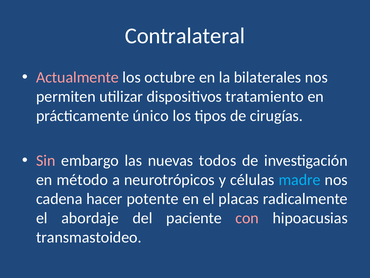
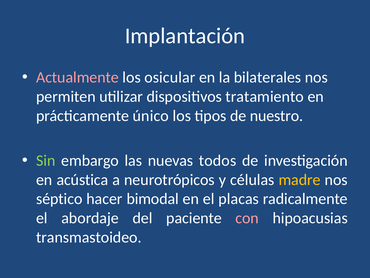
Contralateral: Contralateral -> Implantación (185, 36)
octubre: octubre -> osicular (170, 77)
cirugías: cirugías -> nuestro (276, 116)
Sin colour: pink -> light green (46, 160)
método: método -> acústica (82, 179)
madre colour: light blue -> yellow (300, 179)
cadena: cadena -> séptico (59, 199)
potente: potente -> bimodal (153, 199)
